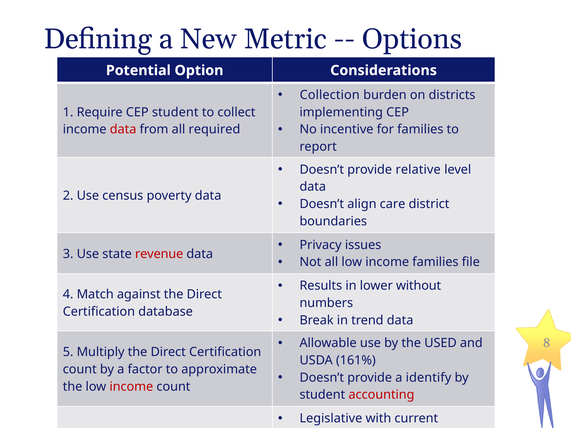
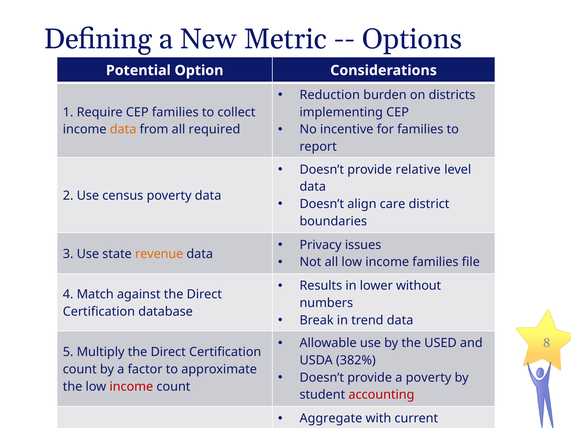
Collection: Collection -> Reduction (330, 95)
CEP student: student -> families (175, 112)
data colour: red -> orange (123, 130)
revenue colour: red -> orange (159, 254)
161%: 161% -> 382% (356, 361)
a identify: identify -> poverty (429, 378)
Legislative: Legislative -> Aggregate (331, 419)
